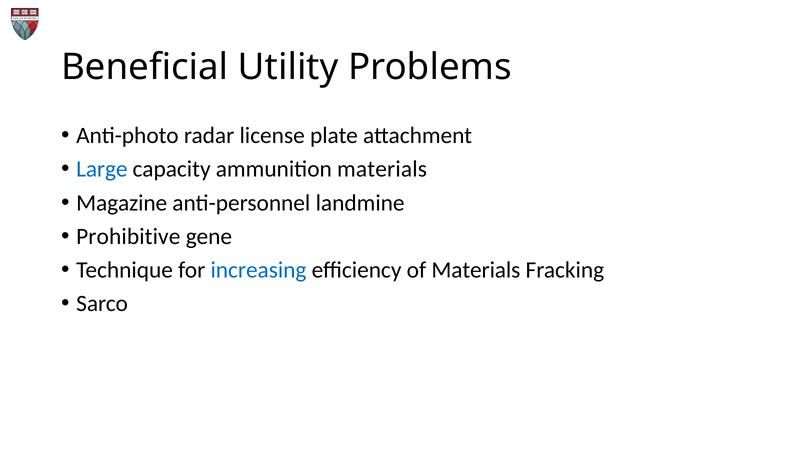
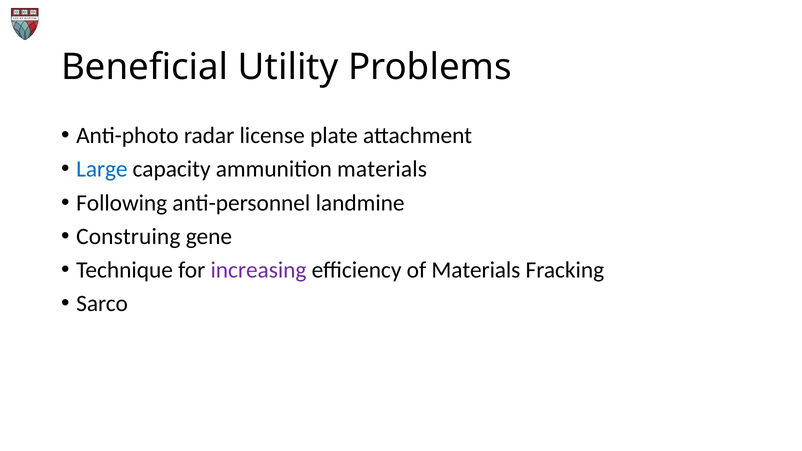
Magazine: Magazine -> Following (122, 203)
Prohibitive: Prohibitive -> Construing (128, 236)
increasing colour: blue -> purple (258, 270)
